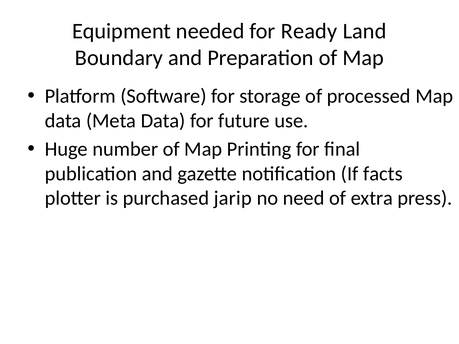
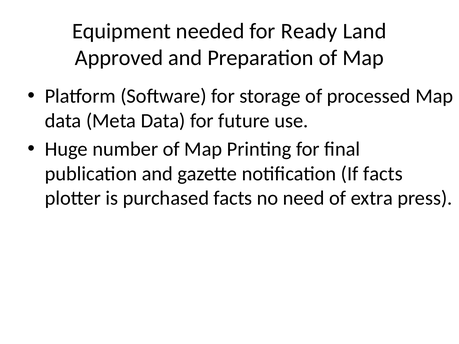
Boundary: Boundary -> Approved (119, 58)
purchased jarip: jarip -> facts (233, 198)
